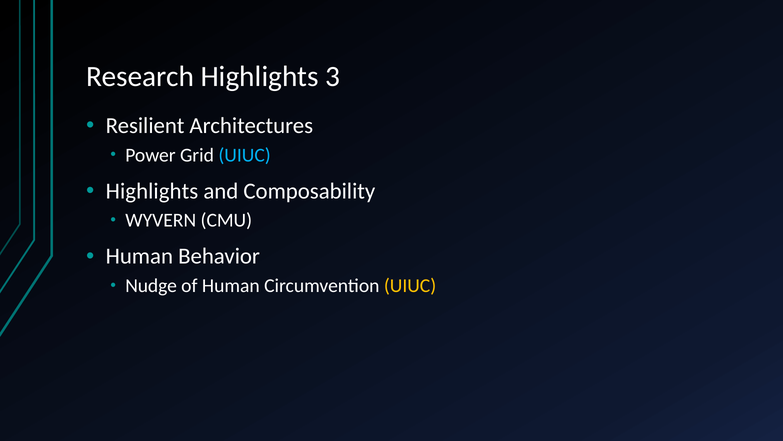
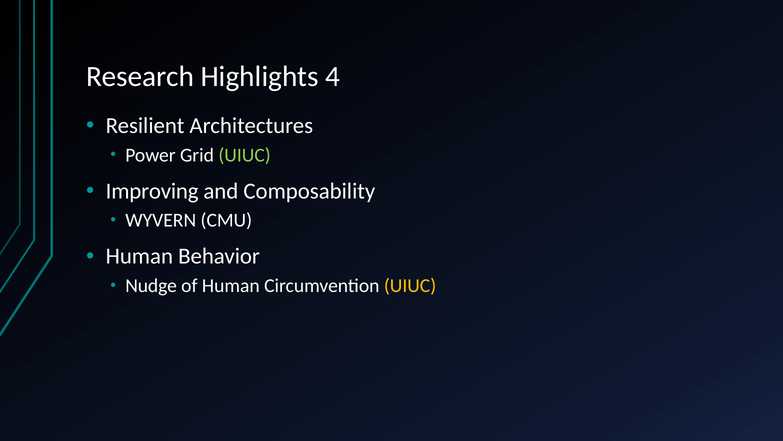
3: 3 -> 4 (333, 76)
UIUC colour: light blue -> light green (245, 155)
Highlights: Highlights -> Improving (152, 191)
